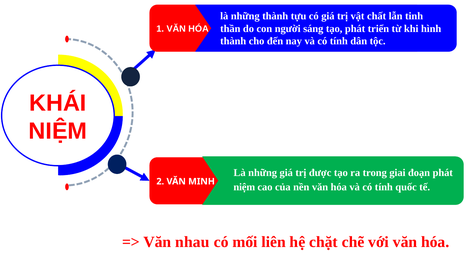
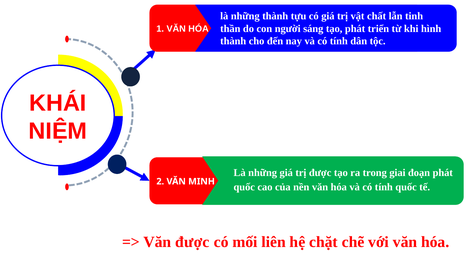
niệm: niệm -> quốc (244, 187)
Văn nhau: nhau -> được (192, 242)
